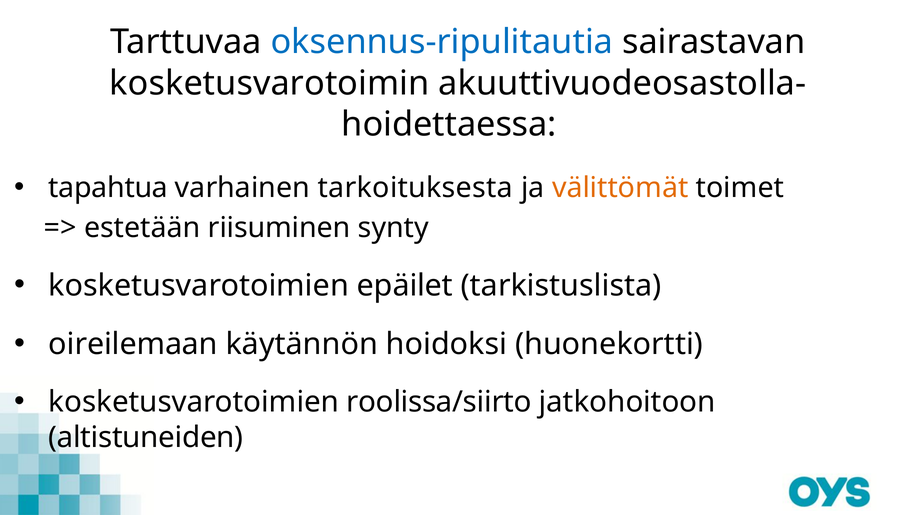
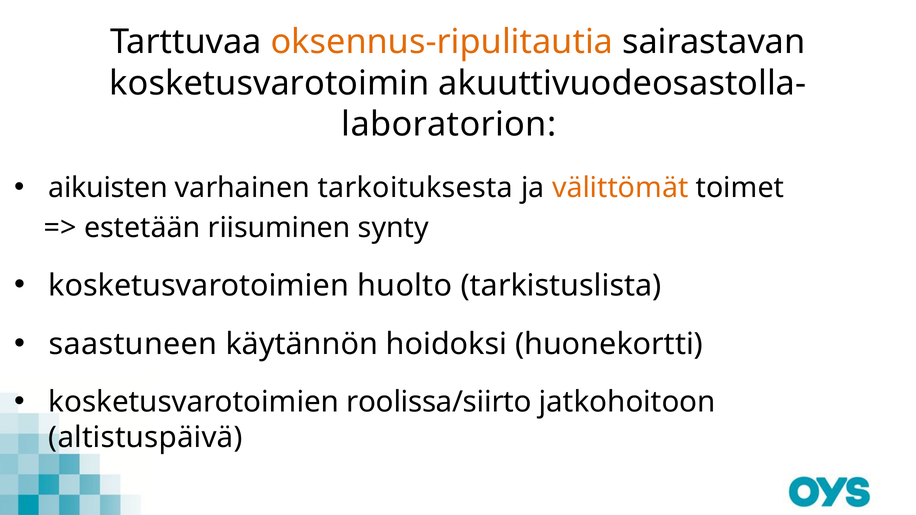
oksennus-ripulitautia colour: blue -> orange (442, 42)
hoidettaessa: hoidettaessa -> laboratorion (449, 124)
tapahtua: tapahtua -> aikuisten (108, 188)
epäilet: epäilet -> huolto (405, 286)
oireilemaan: oireilemaan -> saastuneen (133, 344)
altistuneiden: altistuneiden -> altistuspäivä (146, 438)
